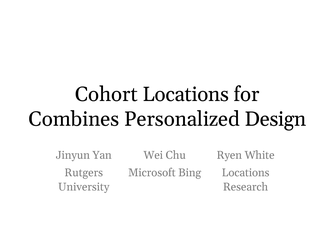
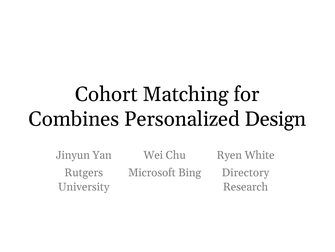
Cohort Locations: Locations -> Matching (186, 94)
Bing Locations: Locations -> Directory (246, 172)
